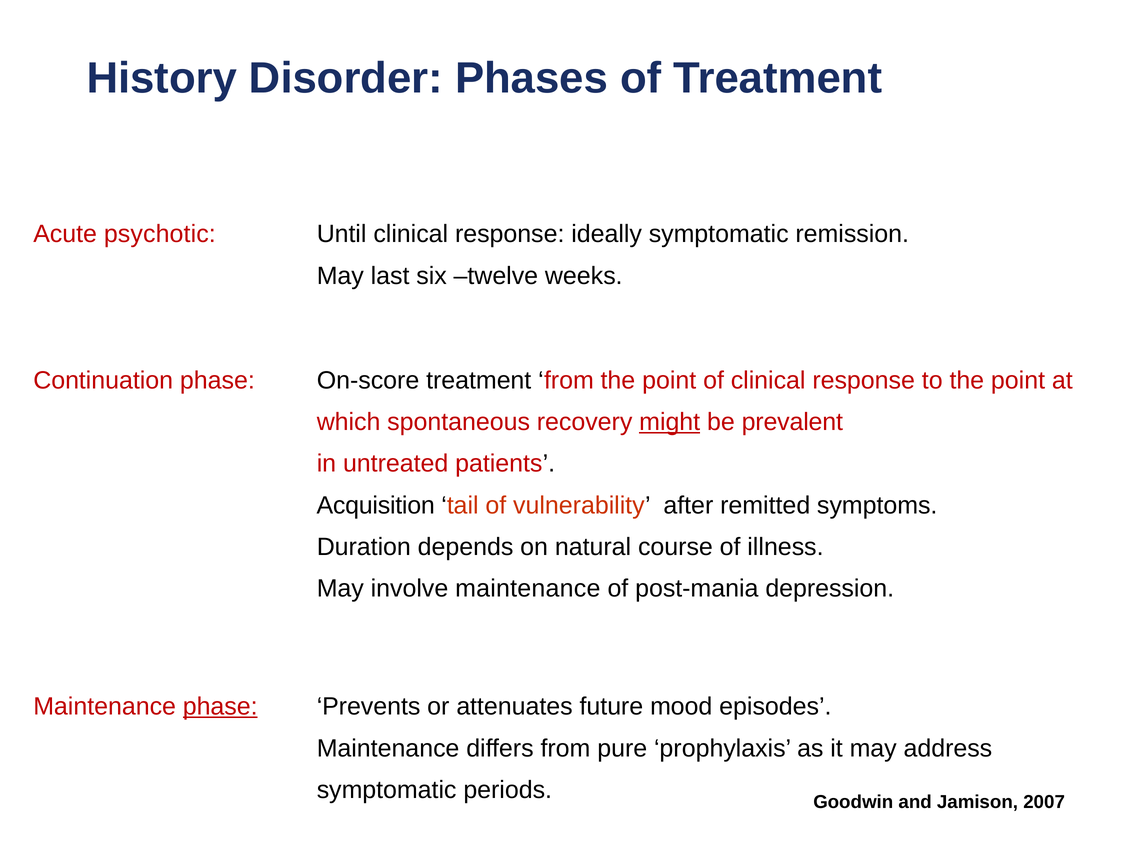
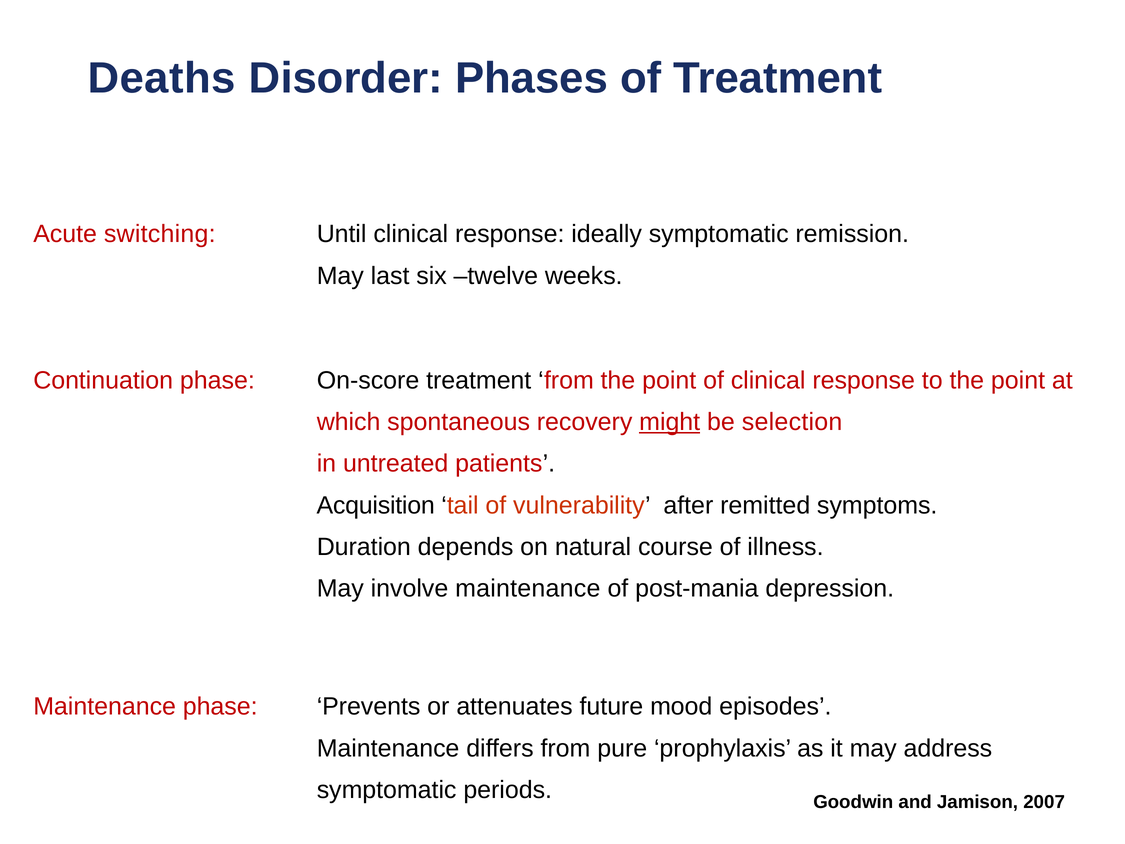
History: History -> Deaths (162, 78)
psychotic: psychotic -> switching (160, 234)
prevalent: prevalent -> selection (792, 422)
phase underline: present -> none (220, 707)
